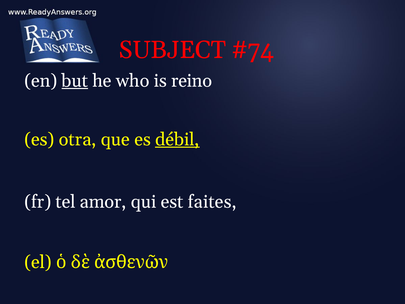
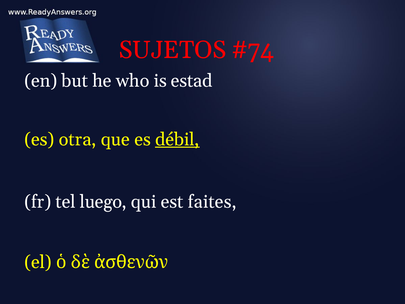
SUBJECT: SUBJECT -> SUJETOS (172, 50)
but underline: present -> none (75, 81)
reino: reino -> estad (192, 81)
amor: amor -> luego (103, 202)
